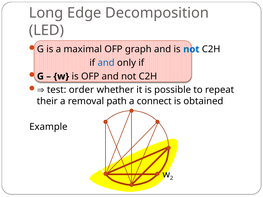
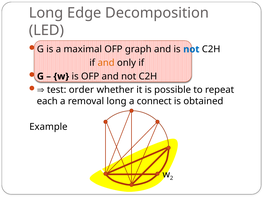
and colour: blue -> orange (106, 63)
their: their -> each (47, 101)
removal path: path -> long (117, 101)
